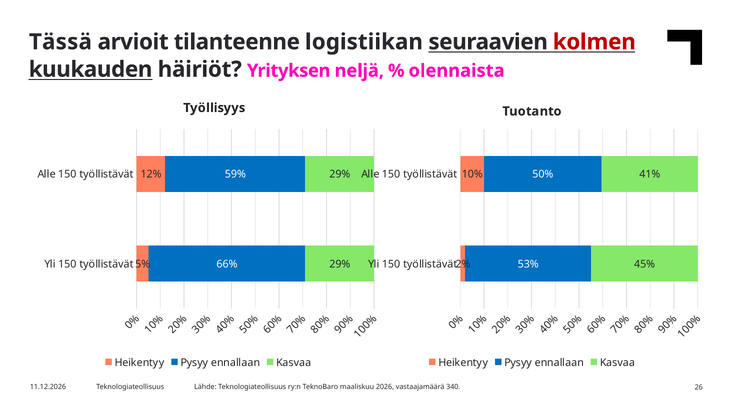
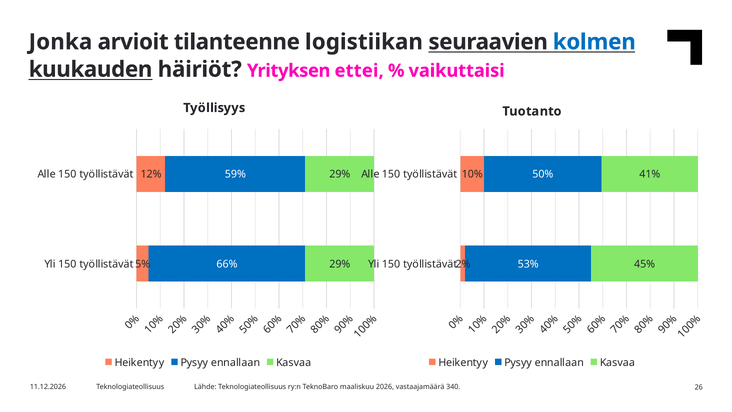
Tässä: Tässä -> Jonka (60, 42)
kolmen colour: red -> blue (594, 42)
neljä: neljä -> ettei (359, 71)
olennaista: olennaista -> vaikuttaisi (457, 71)
